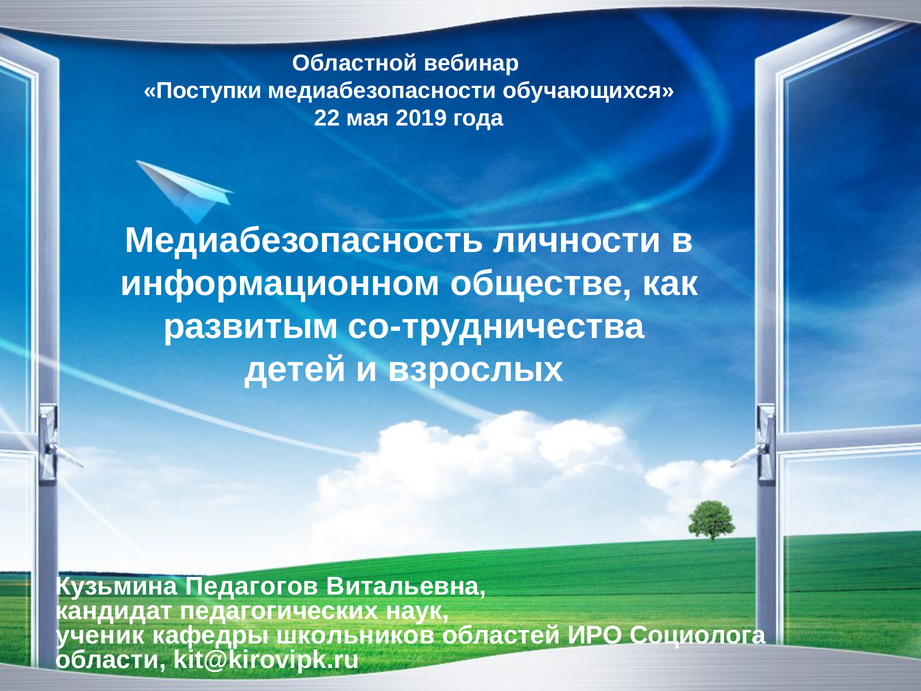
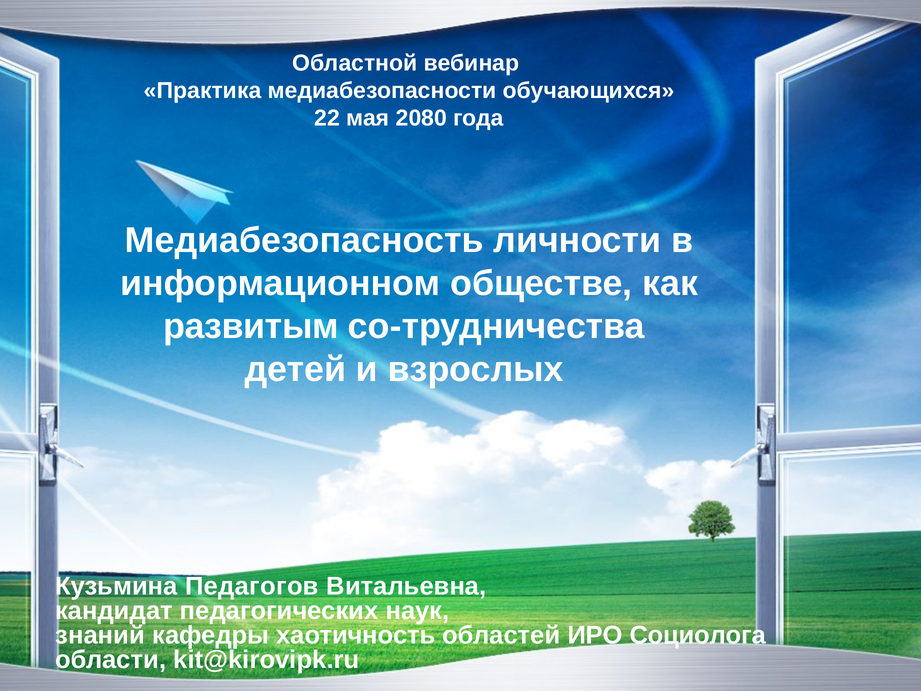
Поступки: Поступки -> Практика (203, 91)
2019: 2019 -> 2080 (421, 118)
ученик: ученик -> знаний (100, 635)
школьников: школьников -> хаотичность (356, 635)
